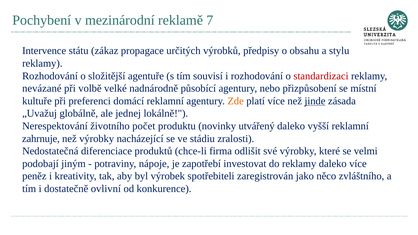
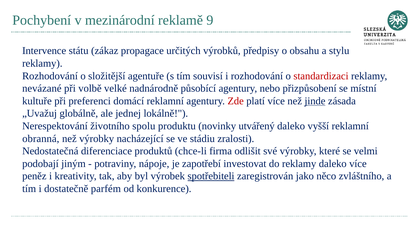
7: 7 -> 9 (210, 20)
Zde colour: orange -> red (236, 101)
počet: počet -> spolu (144, 126)
zahrnuje: zahrnuje -> obranná (41, 139)
spotřebiteli underline: none -> present (211, 176)
ovlivní: ovlivní -> parfém (106, 189)
